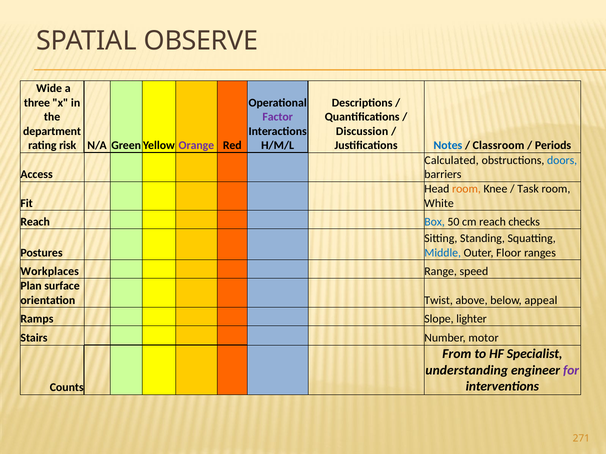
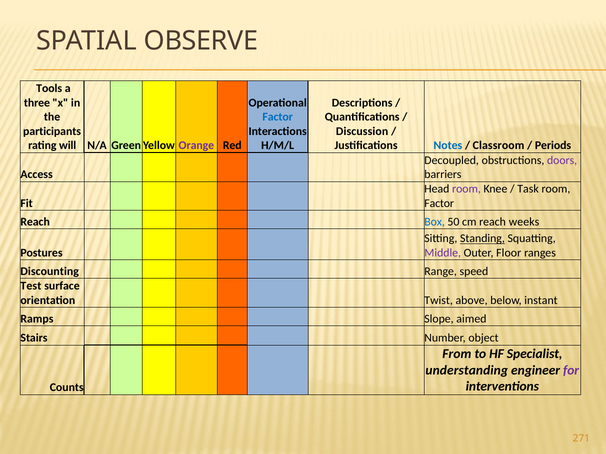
Wide: Wide -> Tools (49, 88)
Factor colour: purple -> blue (278, 117)
department: department -> participants (52, 131)
risk: risk -> will (68, 146)
Calculated: Calculated -> Decoupled (452, 160)
doors colour: blue -> purple (562, 160)
room colour: orange -> purple (466, 189)
White: White -> Factor (439, 204)
checks: checks -> weeks (524, 222)
Standing underline: none -> present (482, 239)
Middle colour: blue -> purple (443, 253)
Workplaces: Workplaces -> Discounting (50, 272)
Plan: Plan -> Test (31, 286)
appeal: appeal -> instant (541, 301)
lighter: lighter -> aimed (471, 319)
motor: motor -> object (484, 338)
